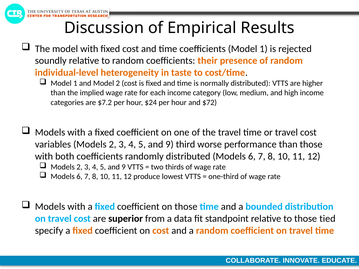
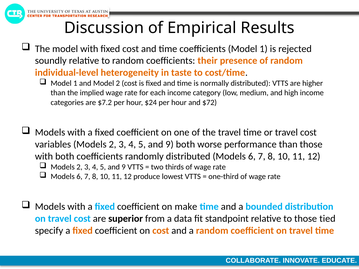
9 third: third -> both (185, 145)
on those: those -> make (186, 207)
